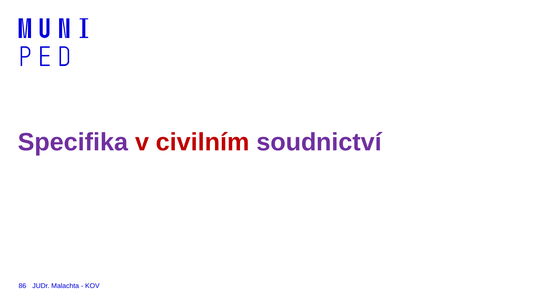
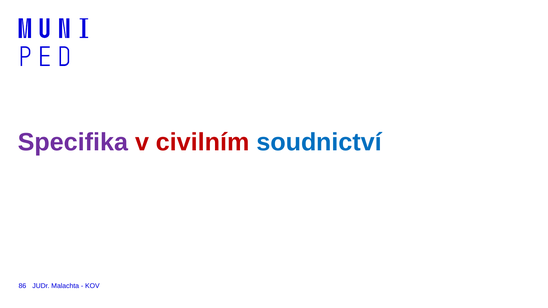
soudnictví colour: purple -> blue (319, 142)
